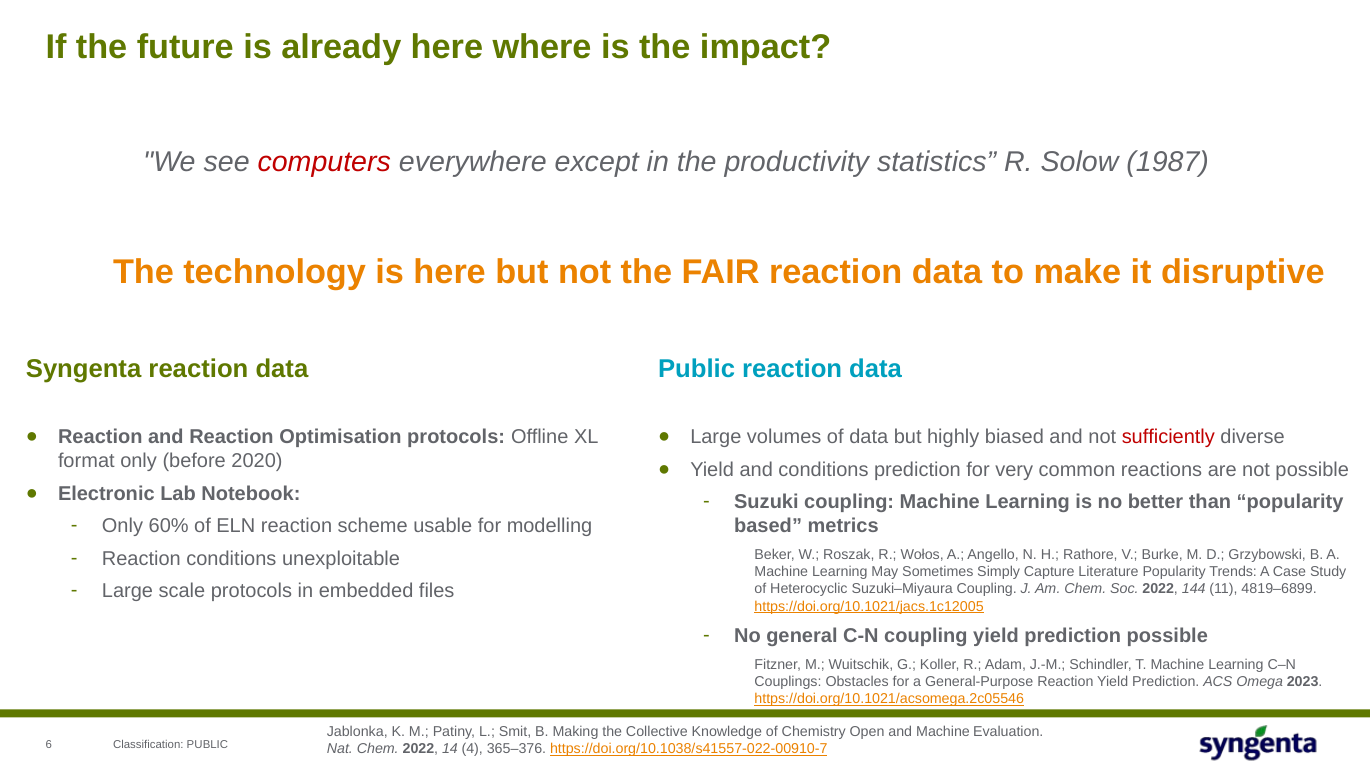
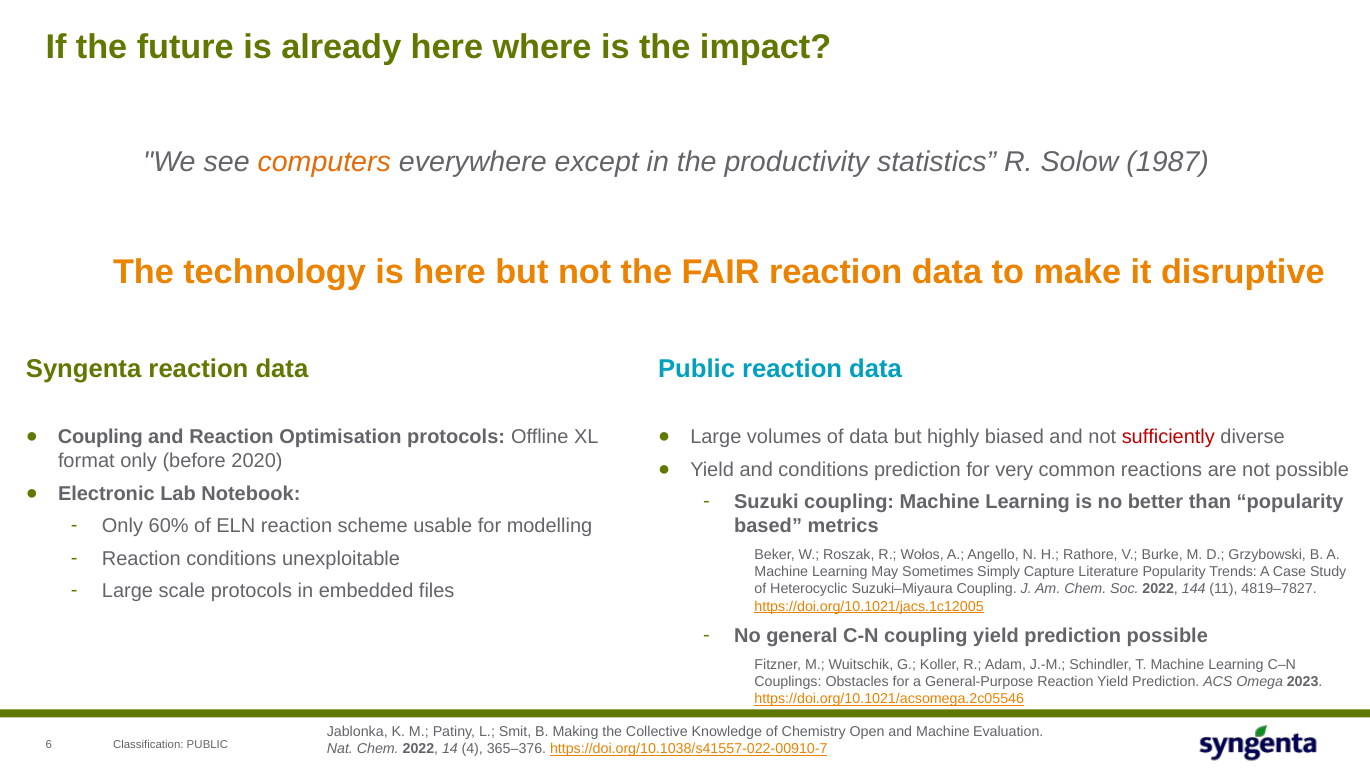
computers colour: red -> orange (324, 162)
Reaction: Reaction -> Coupling (100, 437)
4819–6899: 4819–6899 -> 4819–7827 (1279, 589)
